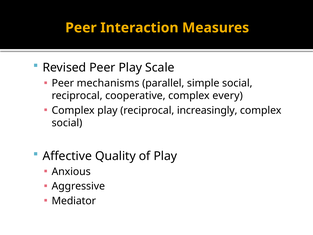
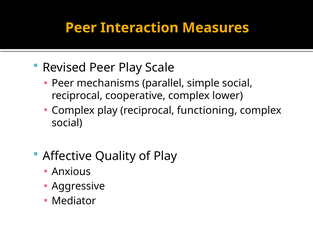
every: every -> lower (228, 96)
increasingly: increasingly -> functioning (207, 110)
